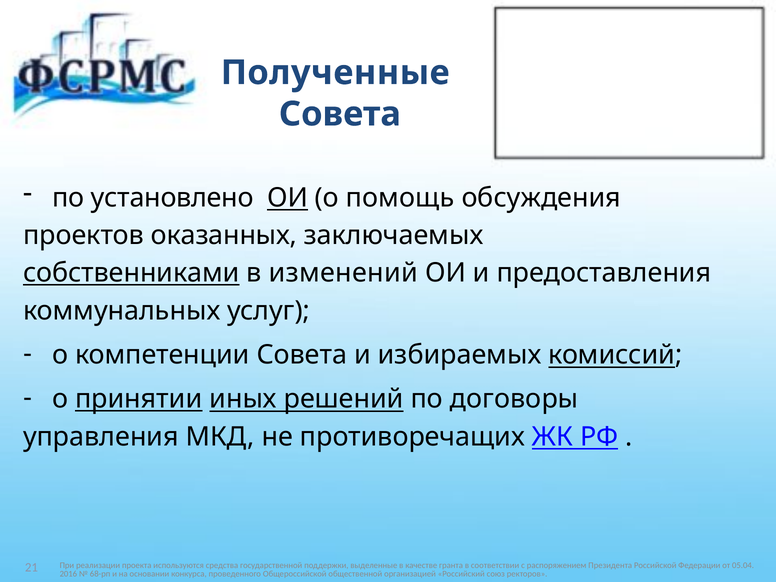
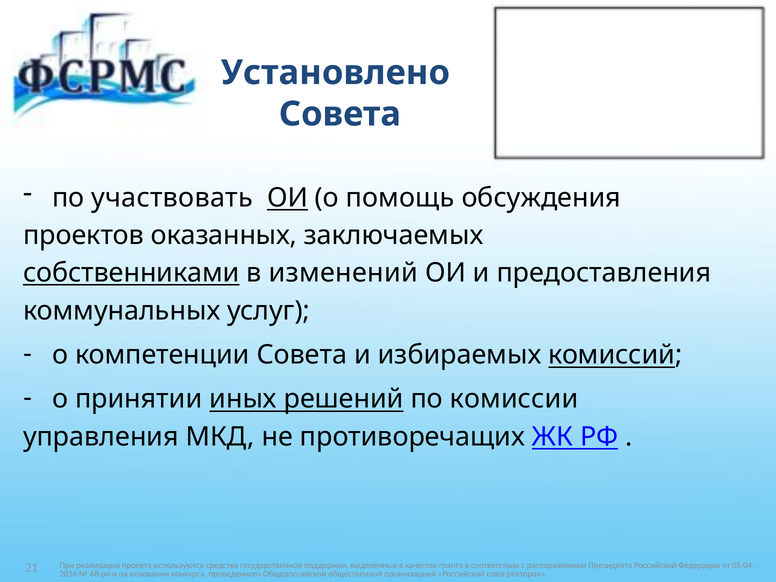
Полученные: Полученные -> Установлено (335, 73)
установлено: установлено -> участвовать (172, 198)
принятии underline: present -> none (139, 399)
договоры: договоры -> комиссии (514, 399)
